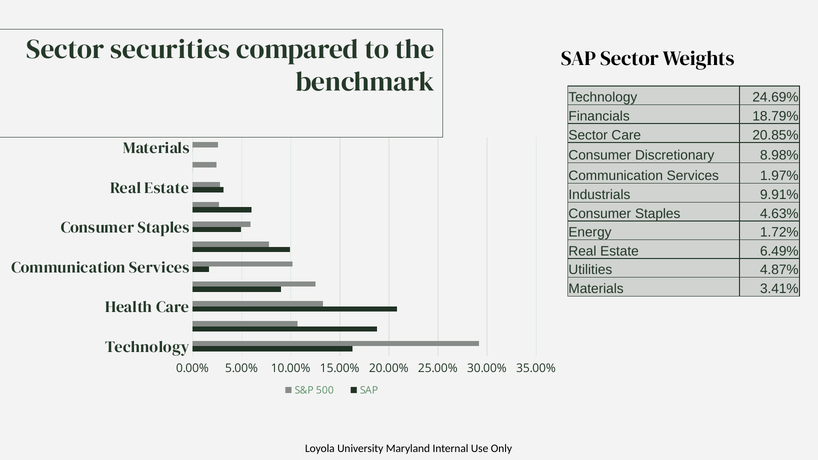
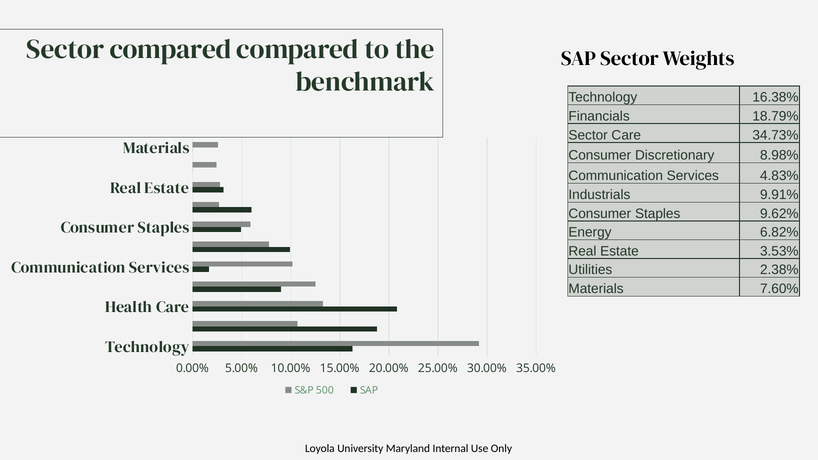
Sector securities: securities -> compared (170, 49)
24.69%: 24.69% -> 16.38% (775, 97)
20.85%: 20.85% -> 34.73% (775, 135)
1.97%: 1.97% -> 4.83% (779, 176)
4.63%: 4.63% -> 9.62% (779, 214)
1.72%: 1.72% -> 6.82% (779, 232)
6.49%: 6.49% -> 3.53% (779, 251)
4.87%: 4.87% -> 2.38% (779, 270)
3.41%: 3.41% -> 7.60% (779, 289)
